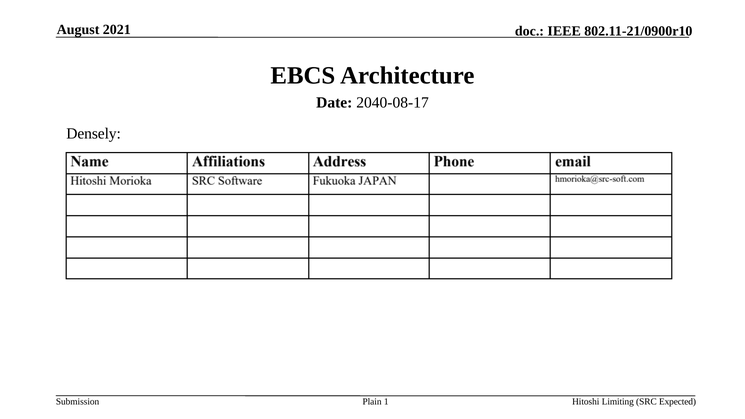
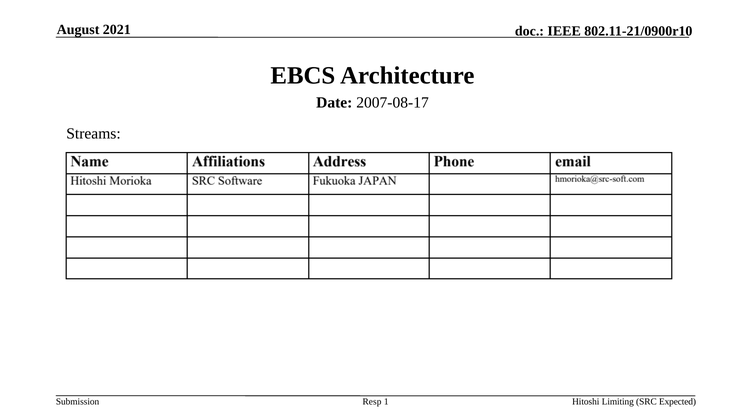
2040-08-17: 2040-08-17 -> 2007-08-17 (393, 103)
Densely: Densely -> Streams (94, 134)
Plain: Plain -> Resp (372, 402)
